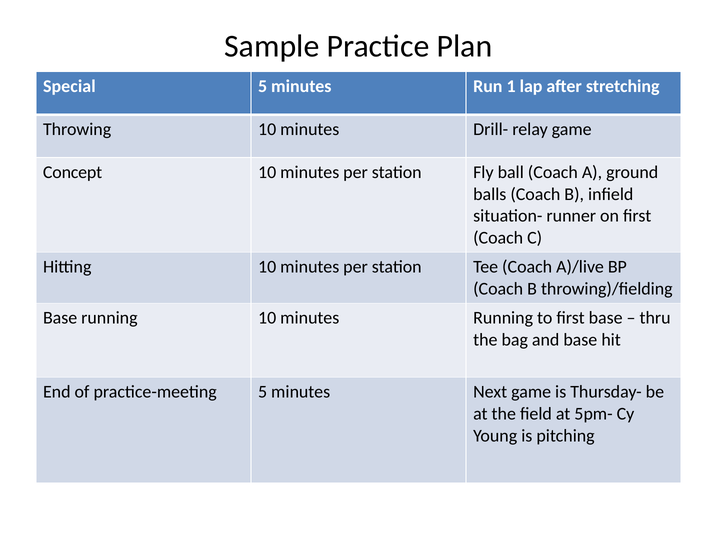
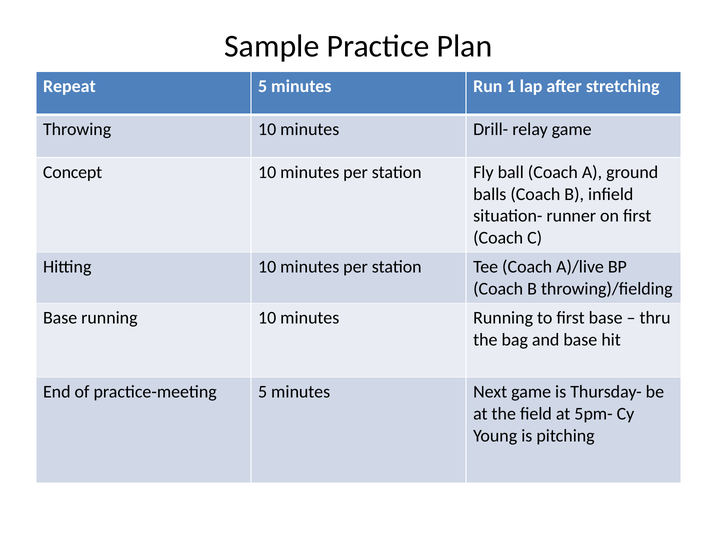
Special: Special -> Repeat (69, 86)
